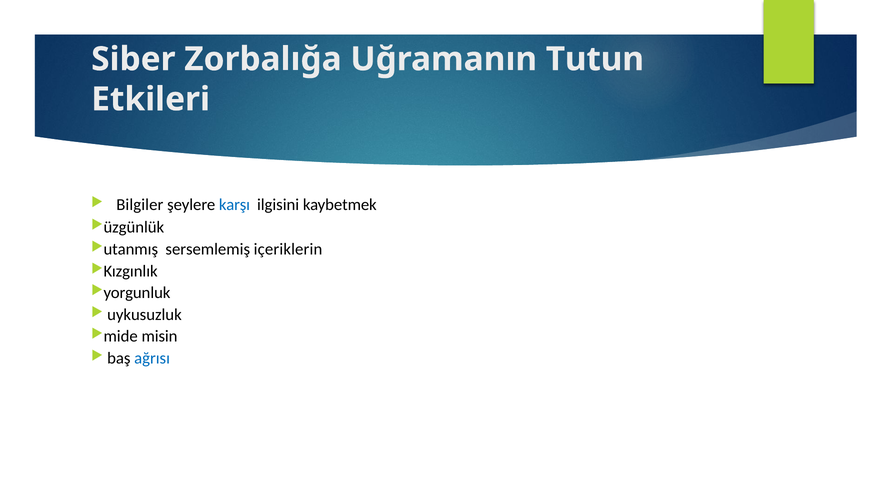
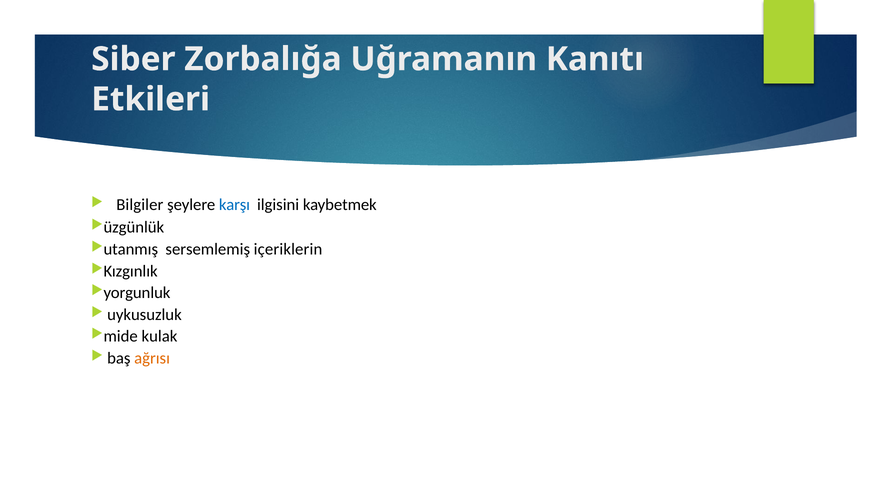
Tutun: Tutun -> Kanıtı (595, 59)
misin: misin -> kulak (159, 337)
ağrısı colour: blue -> orange (152, 359)
